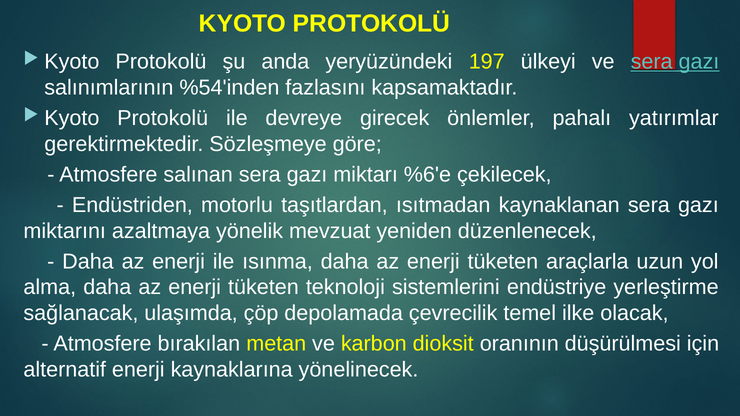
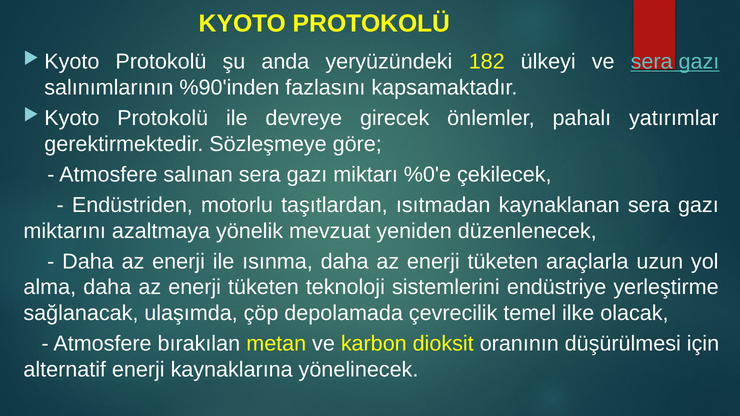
197: 197 -> 182 (487, 62)
%54'inden: %54'inden -> %90'inden (229, 88)
%6'e: %6'e -> %0'e (427, 175)
